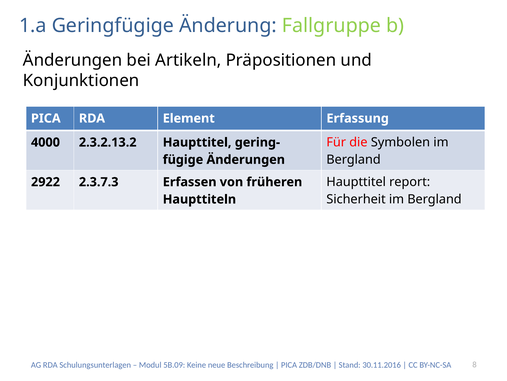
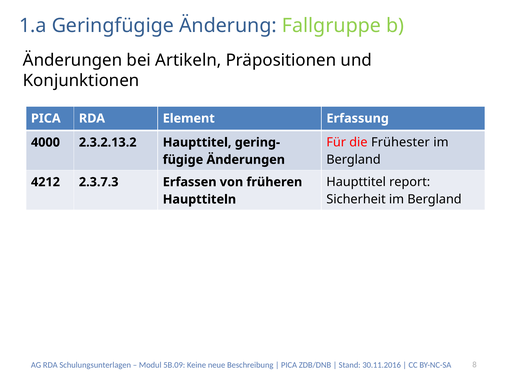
Symbolen: Symbolen -> Frühester (400, 142)
2922: 2922 -> 4212 (45, 182)
